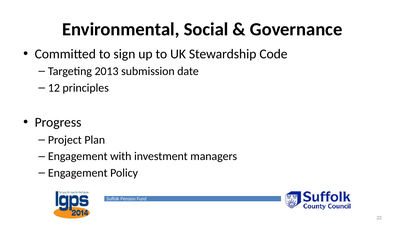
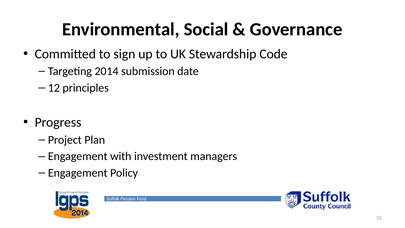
2013: 2013 -> 2014 (107, 71)
